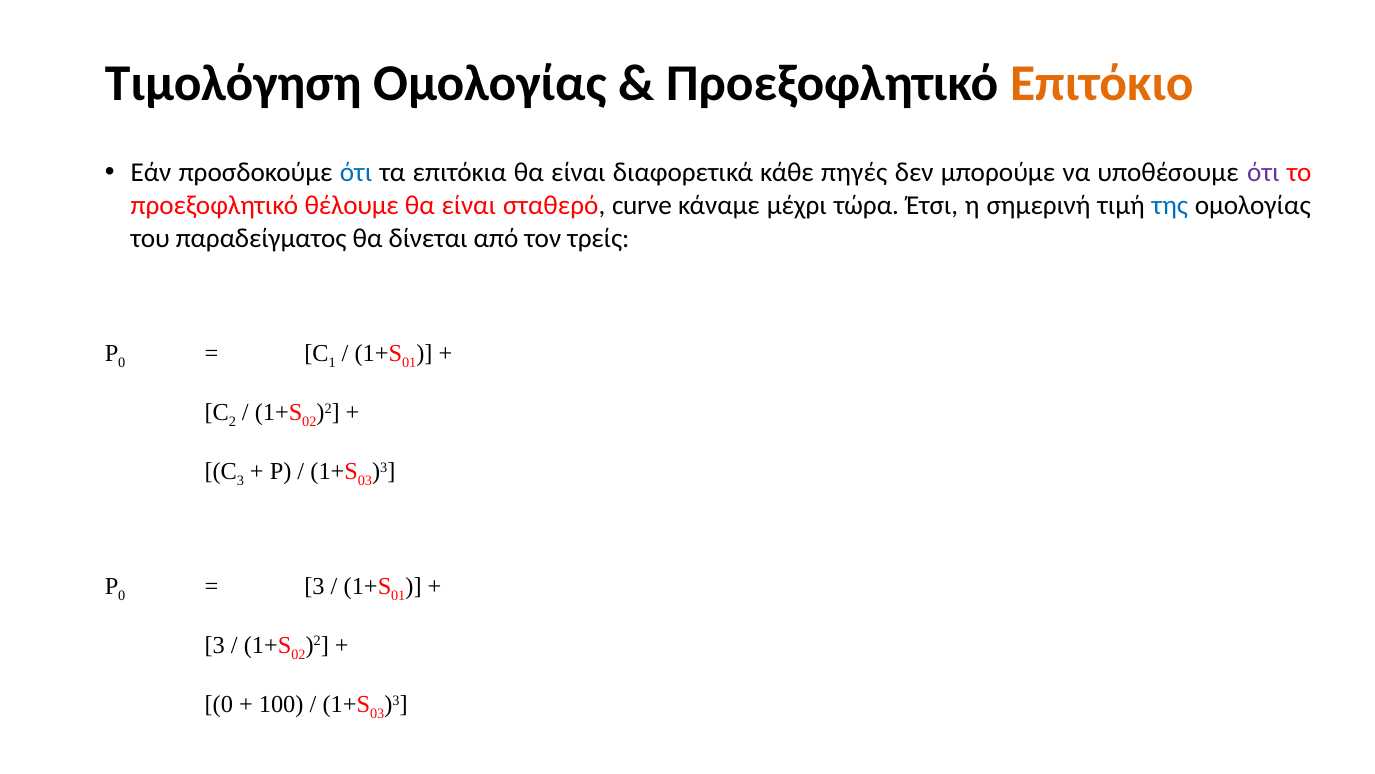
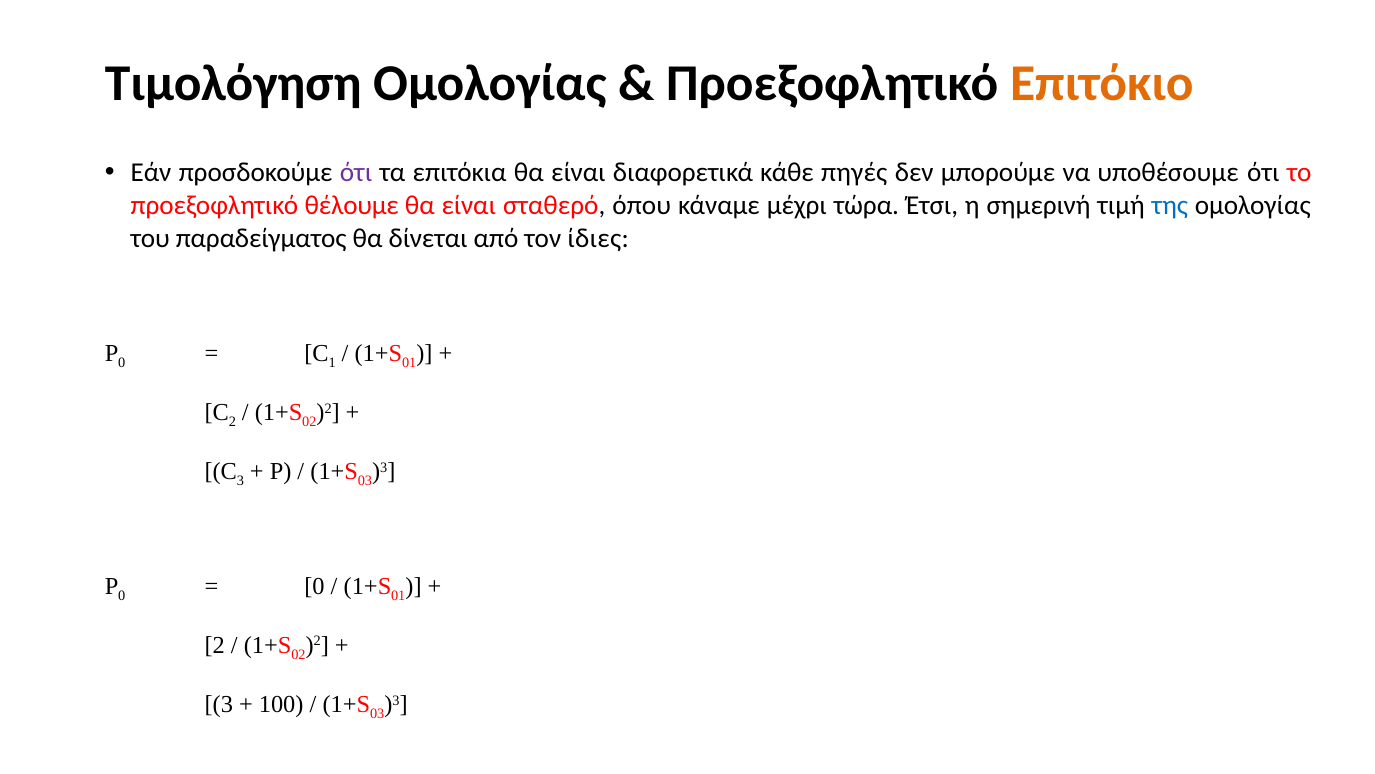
ότι colour: blue -> purple (356, 173)
ότι colour: purple -> black (1263, 173)
curve: curve -> όπου (642, 206)
τρείς: τρείς -> ίδιες (598, 238)
3: 3 -> 0 (315, 586)
3: 3 -> 2 (215, 645)
0: 0 -> 3 (219, 704)
